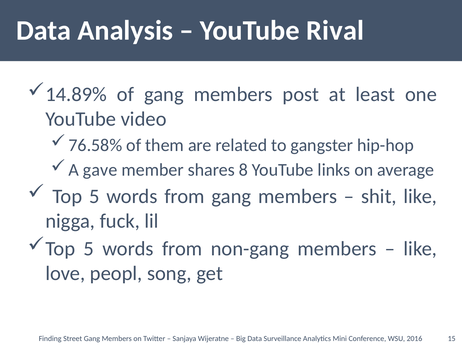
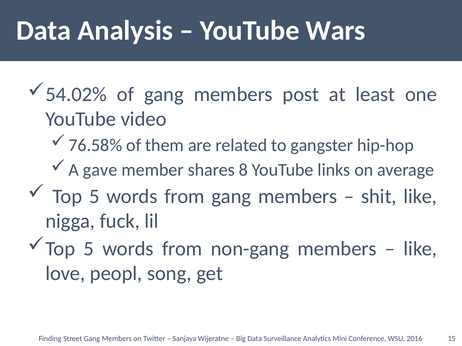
Rival: Rival -> Wars (335, 30)
14.89%: 14.89% -> 54.02% (76, 95)
